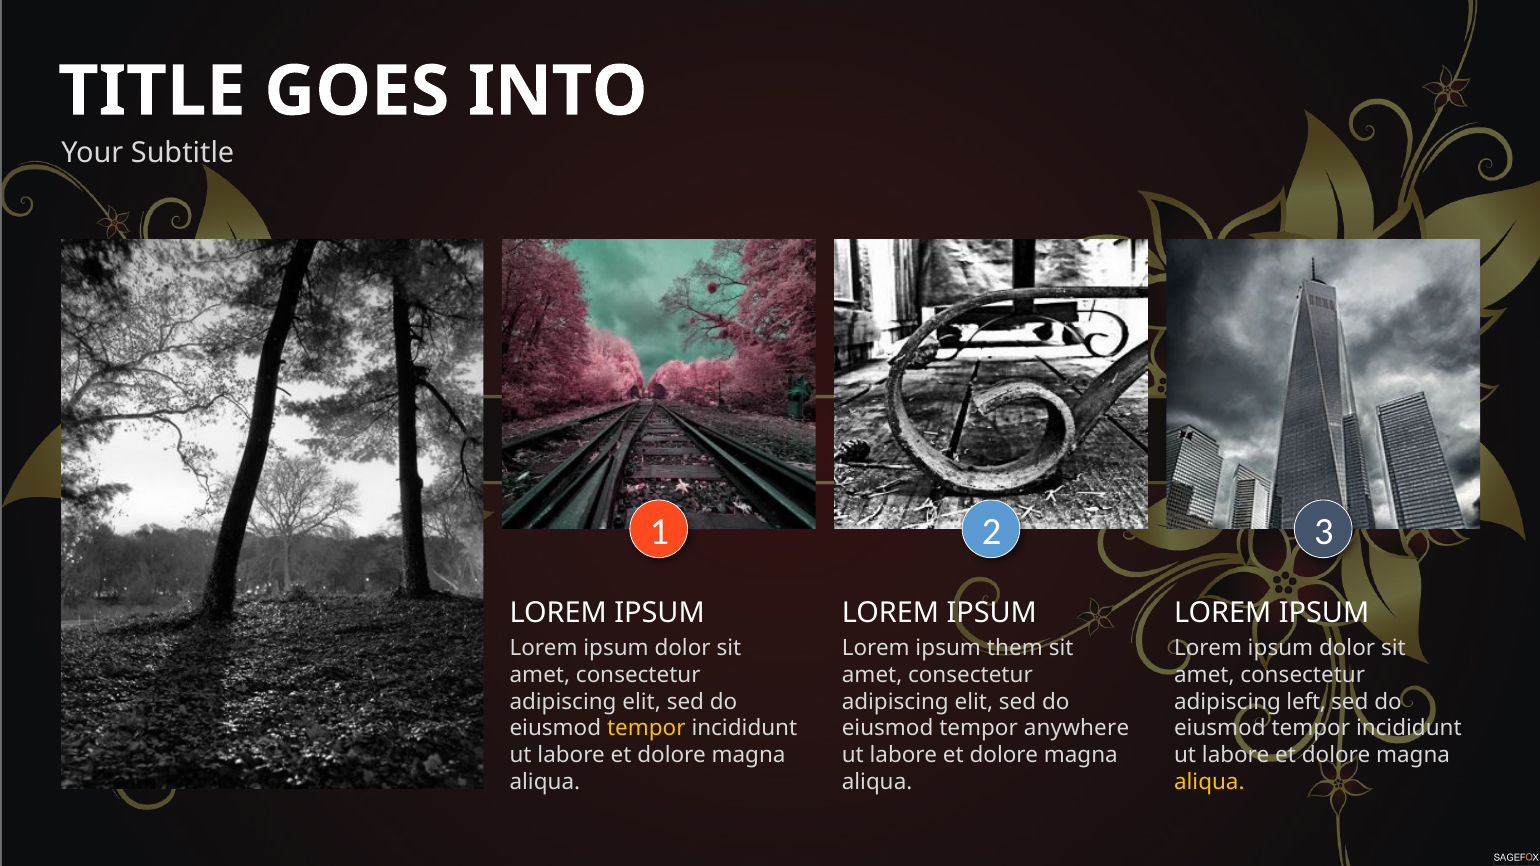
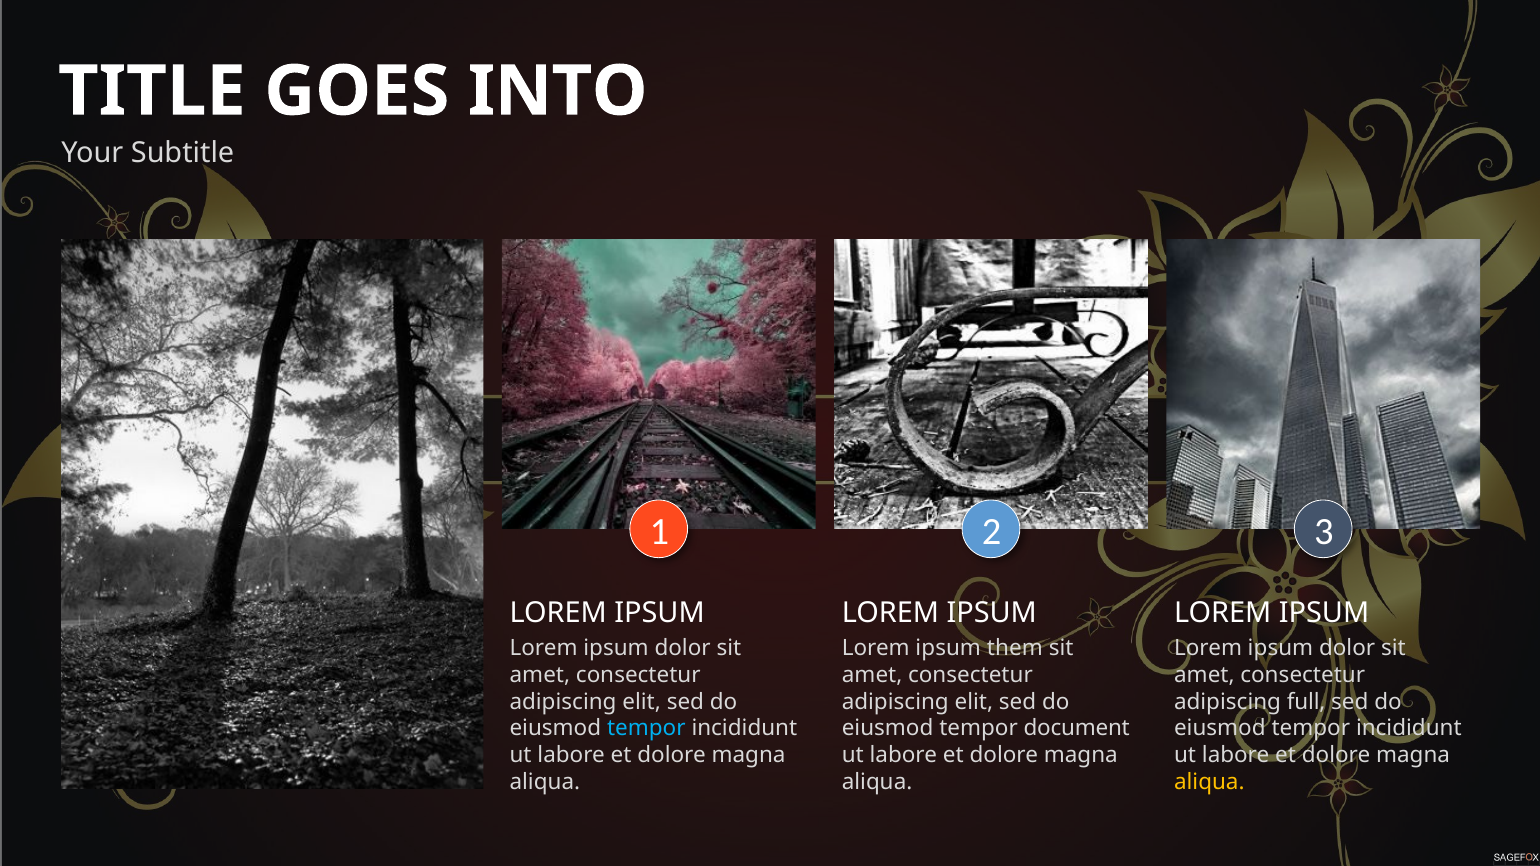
left: left -> full (1306, 702)
tempor colour: yellow -> light blue (646, 729)
anywhere: anywhere -> document (1077, 729)
